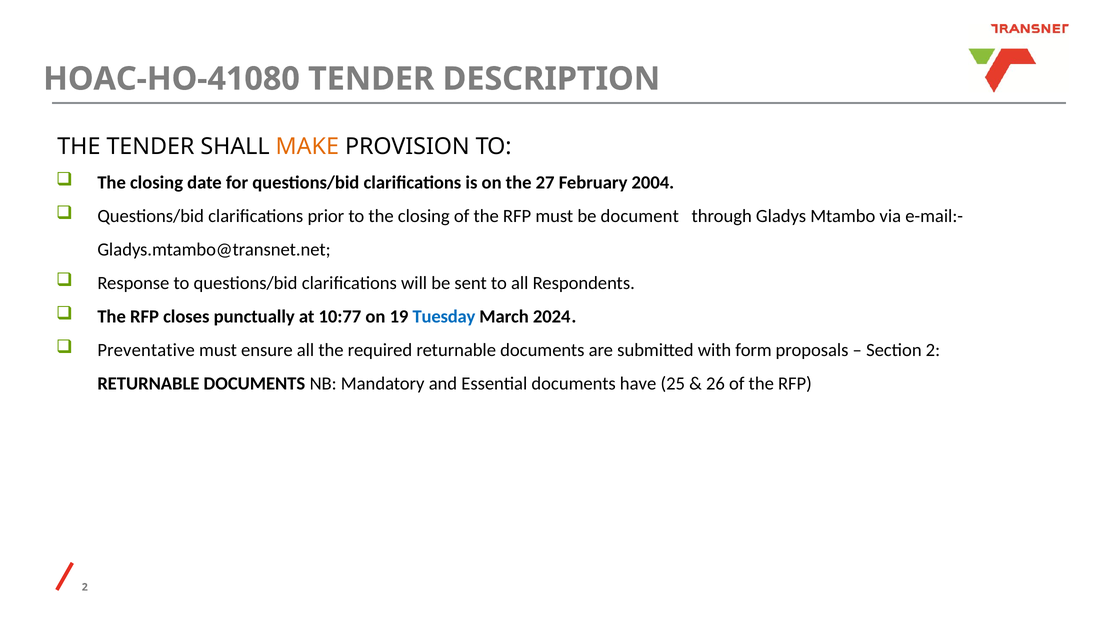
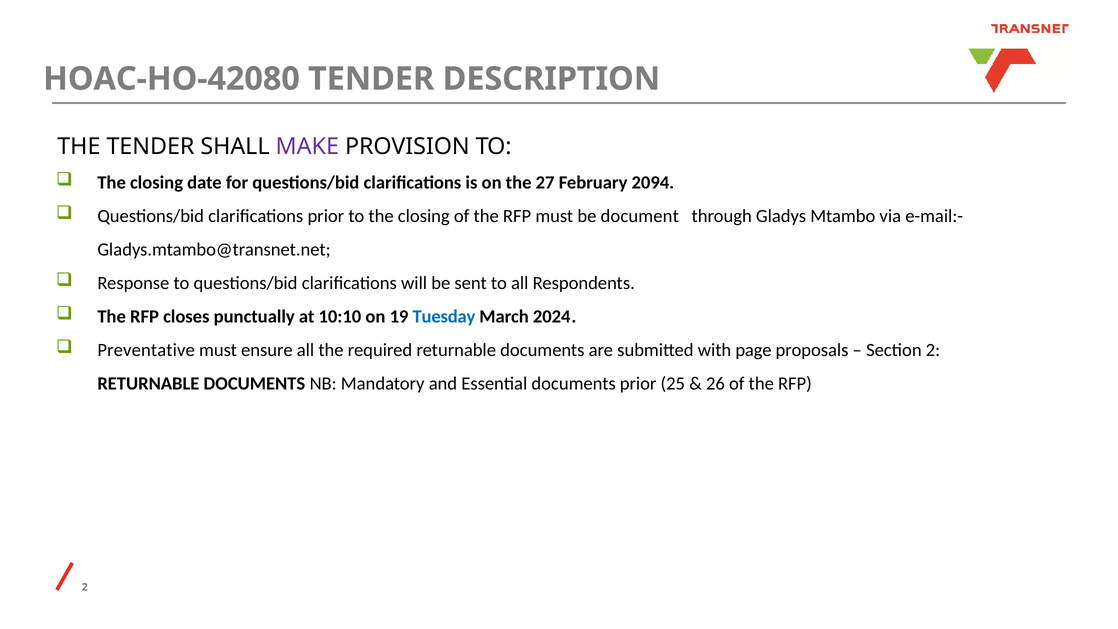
HOAC-HO-41080: HOAC-HO-41080 -> HOAC-HO-42080 (171, 79)
MAKE colour: orange -> purple (307, 147)
2004: 2004 -> 2094 (653, 182)
10:77: 10:77 -> 10:10 (340, 317)
form: form -> page (753, 350)
documents have: have -> prior (638, 384)
